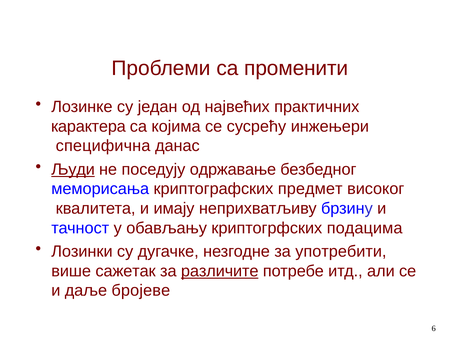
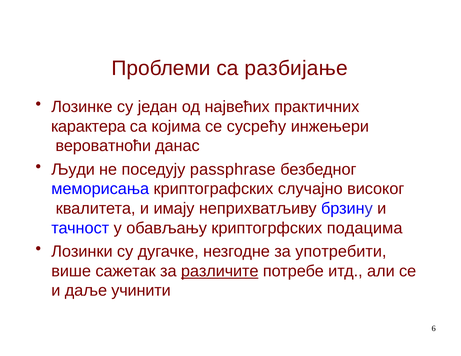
променити: променити -> разбијање (296, 68)
специфична: специфична -> вероватноћи (103, 146)
Људи underline: present -> none (73, 169)
одржавање: одржавање -> рassphrase (233, 169)
предмет: предмет -> случајно (310, 189)
бројеве: бројеве -> учинити (141, 291)
